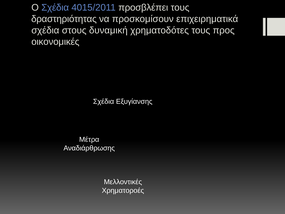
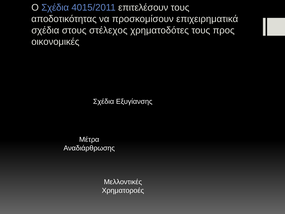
προσβλέπει: προσβλέπει -> επιτελέσουν (143, 7)
δραστηριότητας: δραστηριότητας -> αποδοτικότητας (64, 19)
δυναμική: δυναμική -> στέλεχος (108, 30)
